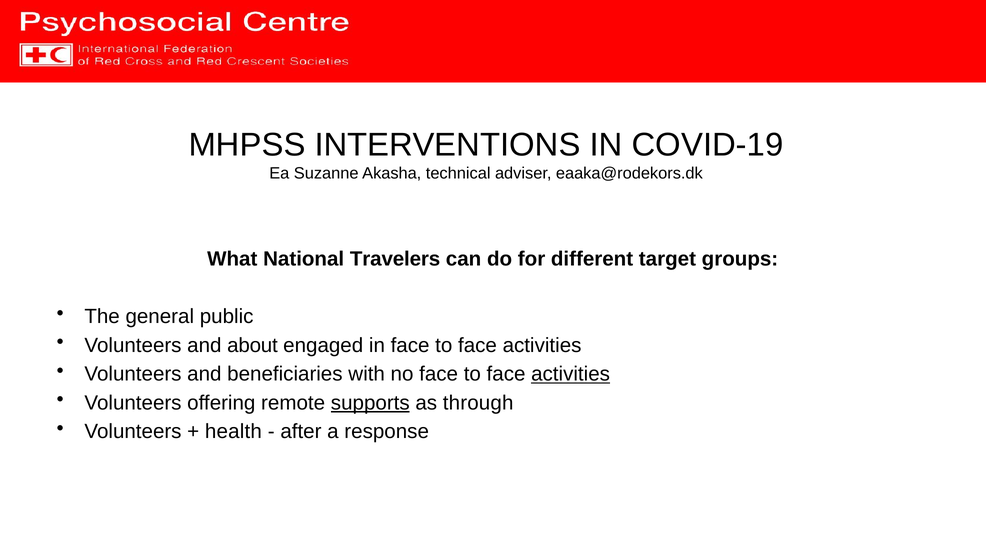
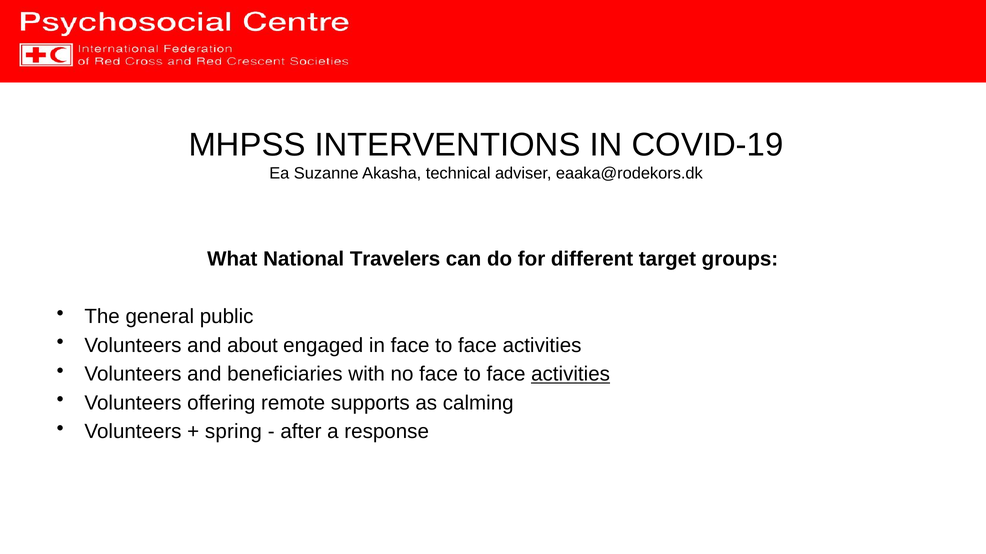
supports underline: present -> none (370, 403)
through: through -> calming (478, 403)
health: health -> spring (233, 432)
